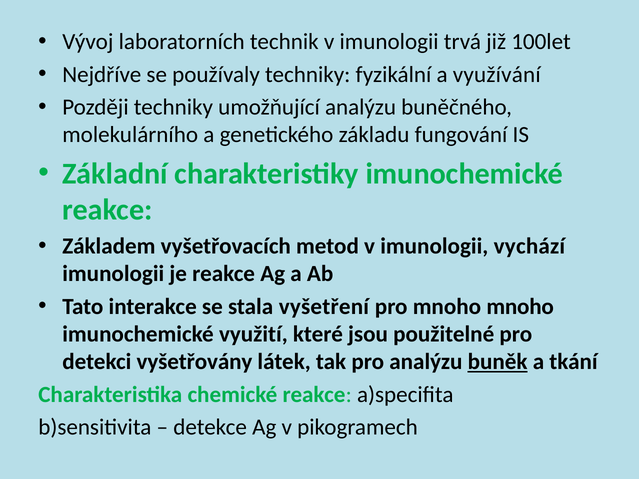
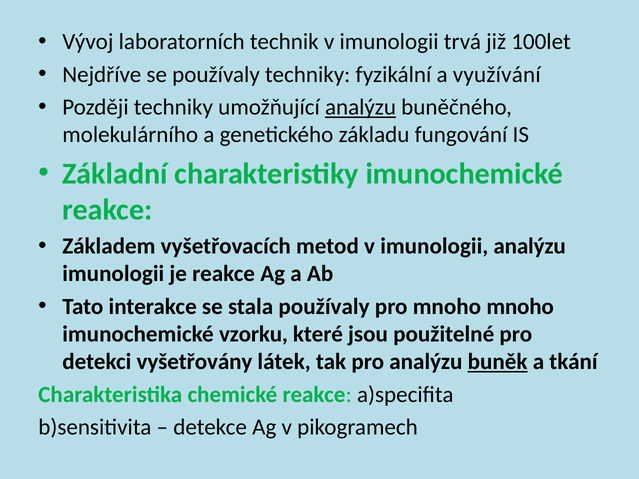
analýzu underline: none -> present (361, 107)
imunologii vychází: vychází -> analýzu (530, 246)
stala vyšetření: vyšetření -> používaly (324, 307)
využití: využití -> vzorku (253, 334)
